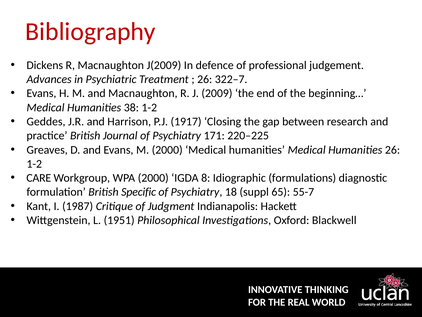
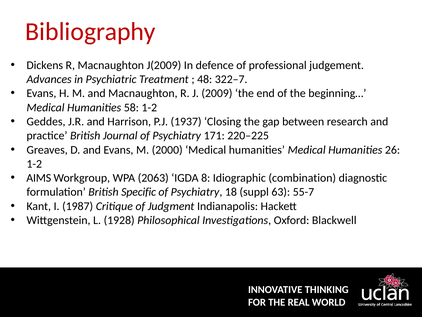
26: 26 -> 48 (205, 79)
38: 38 -> 58 (131, 107)
1917: 1917 -> 1937 (186, 121)
CARE: CARE -> AIMS (39, 178)
WPA 2000: 2000 -> 2063 (153, 178)
formulations: formulations -> combination (302, 178)
65: 65 -> 63 (281, 192)
1951: 1951 -> 1928 (119, 220)
